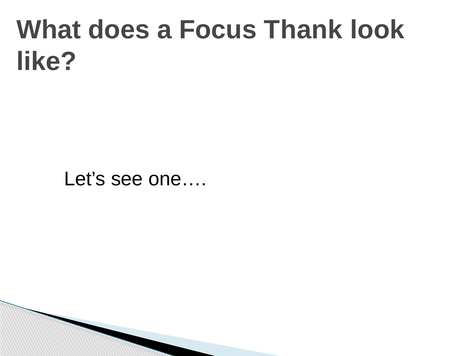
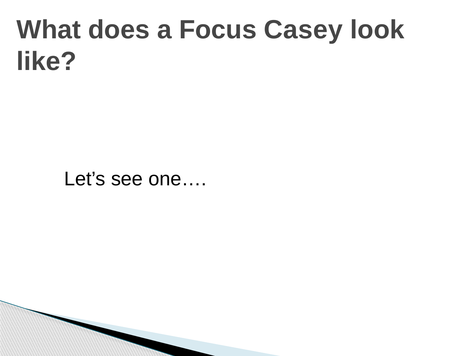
Thank: Thank -> Casey (303, 30)
